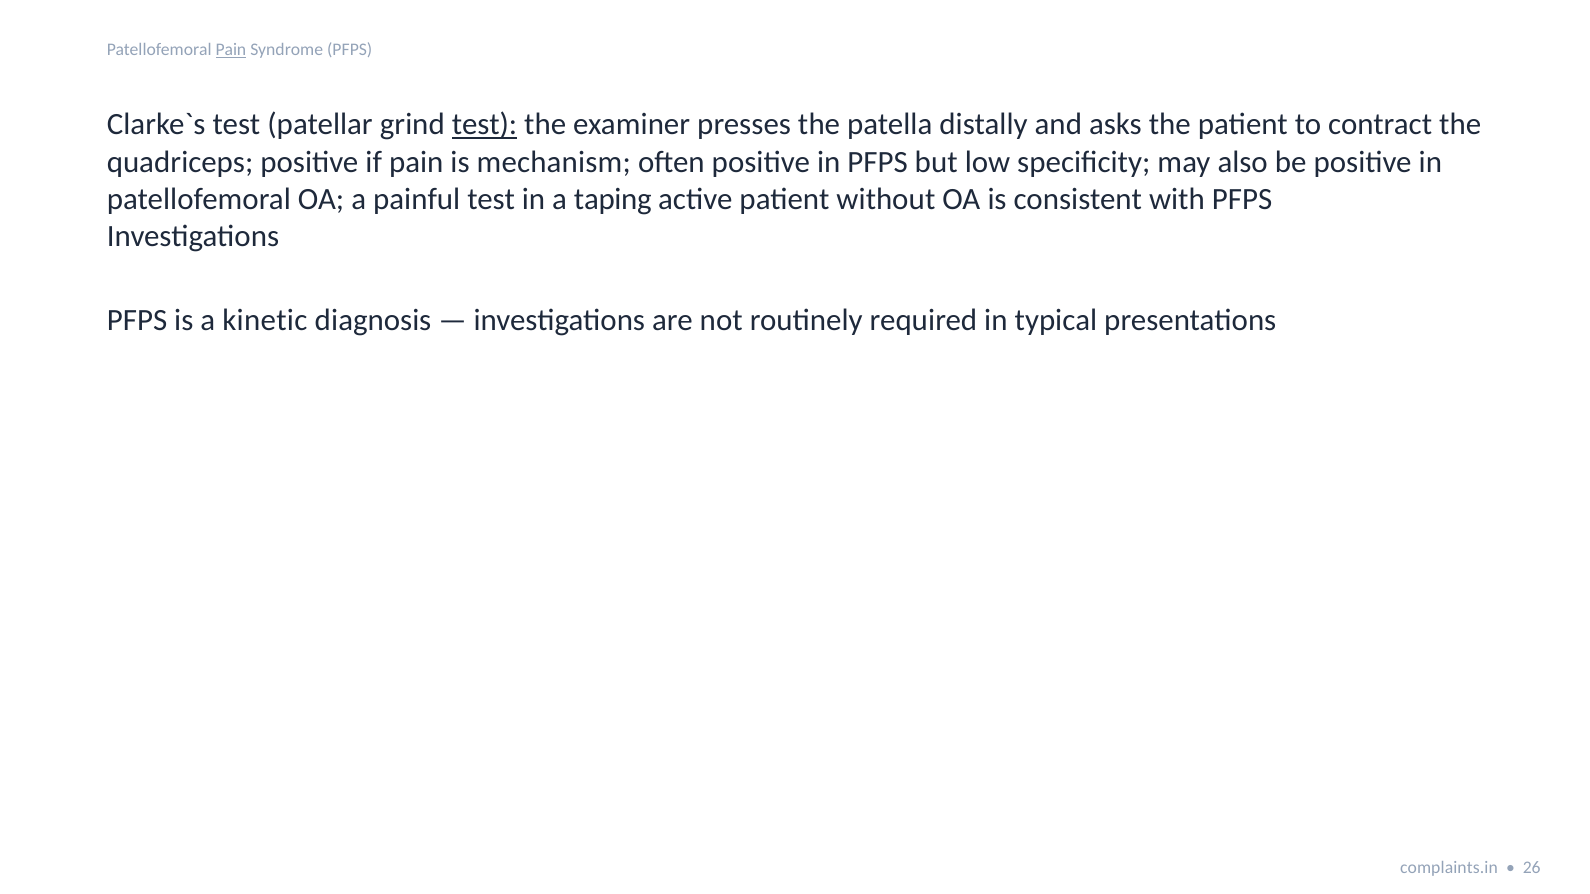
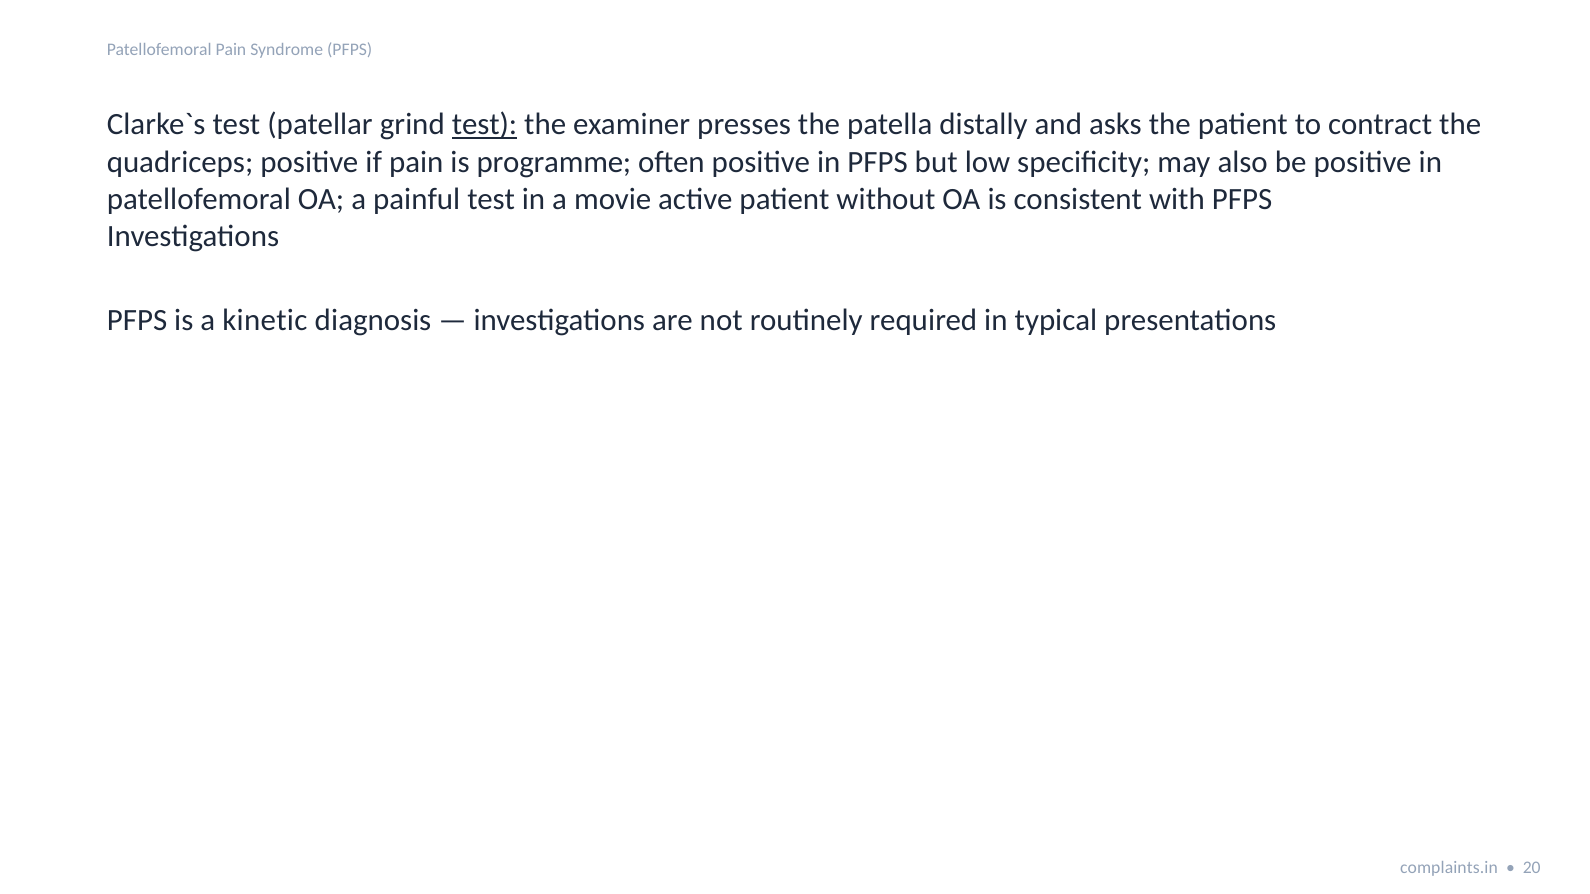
Pain underline: present -> none (231, 50)
mechanism: mechanism -> programme (554, 162)
taping: taping -> movie (613, 199)
26: 26 -> 20 (1532, 868)
